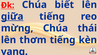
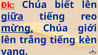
mừng underline: none -> present (17, 28)
thái: thái -> giới (87, 28)
thơm: thơm -> trắng (33, 40)
